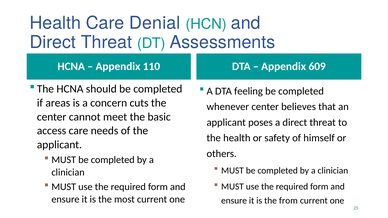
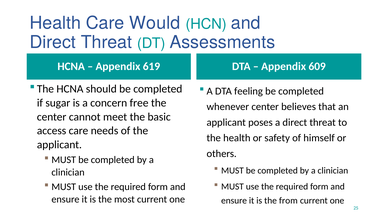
Denial: Denial -> Would (155, 23)
110: 110 -> 619 (151, 67)
areas: areas -> sugar (58, 103)
cuts: cuts -> free (139, 103)
